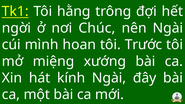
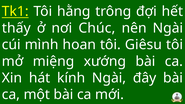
ngời: ngời -> thấy (16, 28)
Trước: Trước -> Giêsu (143, 45)
